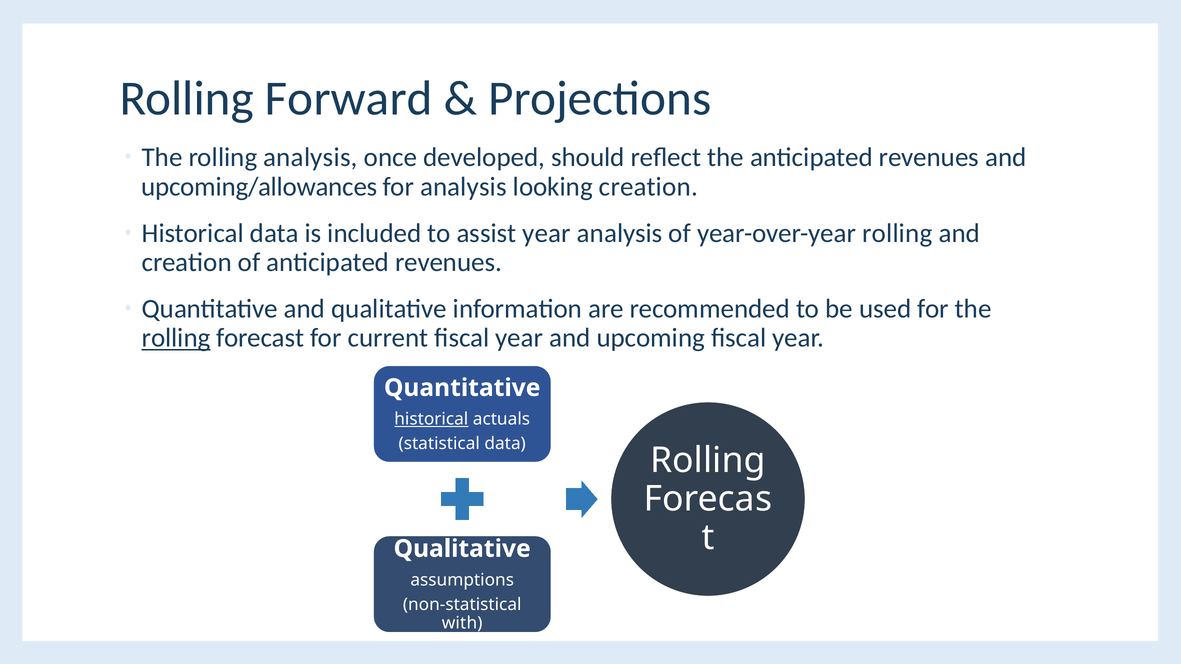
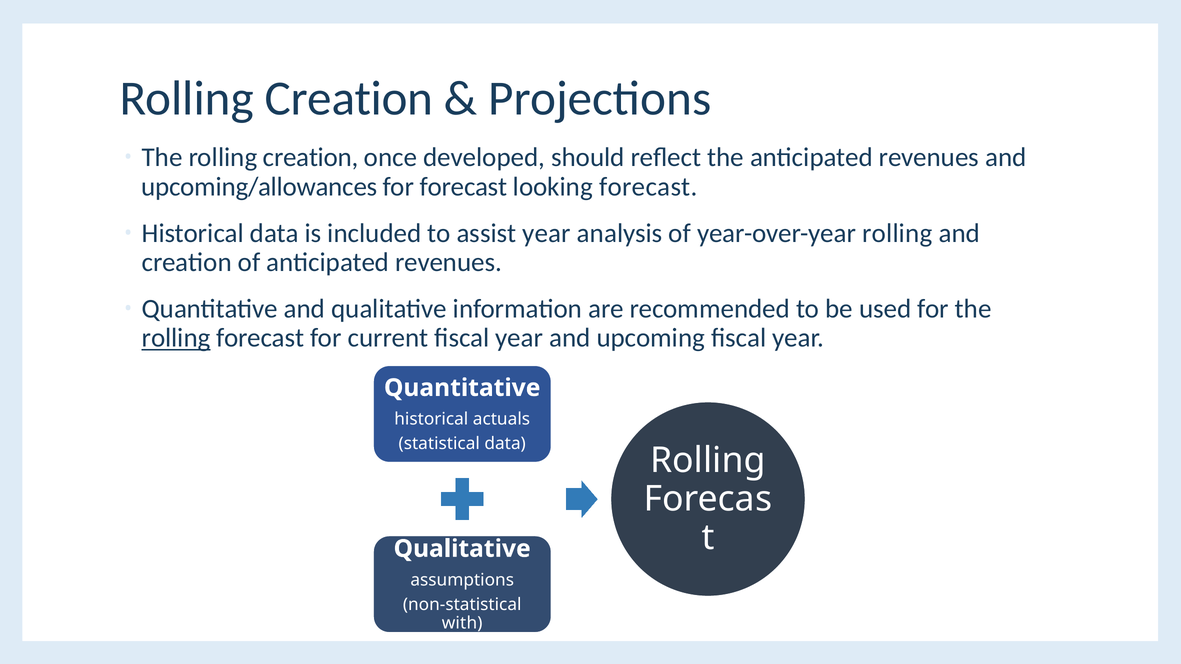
Forward: Forward -> Creation (349, 99)
The rolling analysis: analysis -> creation (311, 158)
for analysis: analysis -> forecast (464, 187)
looking creation: creation -> forecast (648, 187)
historical underline: present -> none (431, 419)
